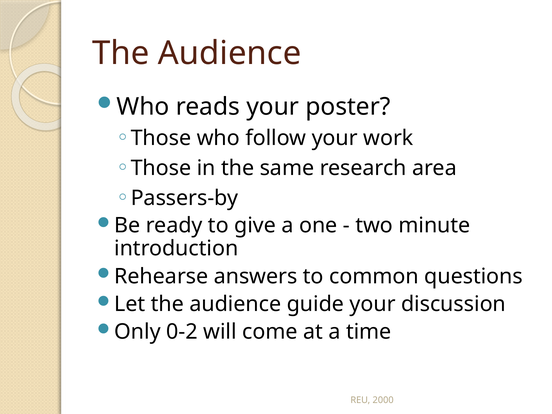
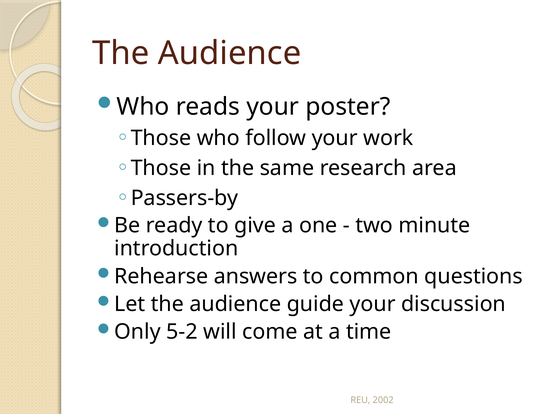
0-2: 0-2 -> 5-2 (182, 332)
2000: 2000 -> 2002 (383, 400)
